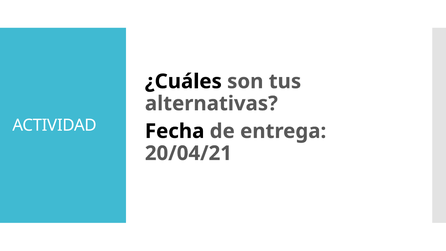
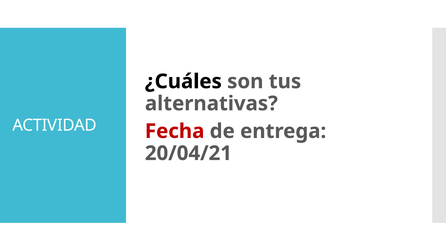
Fecha colour: black -> red (175, 131)
